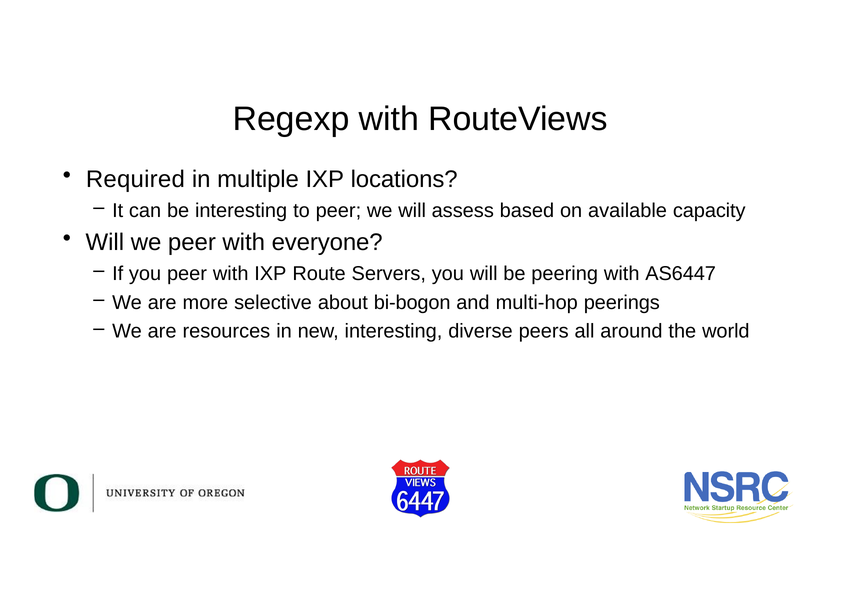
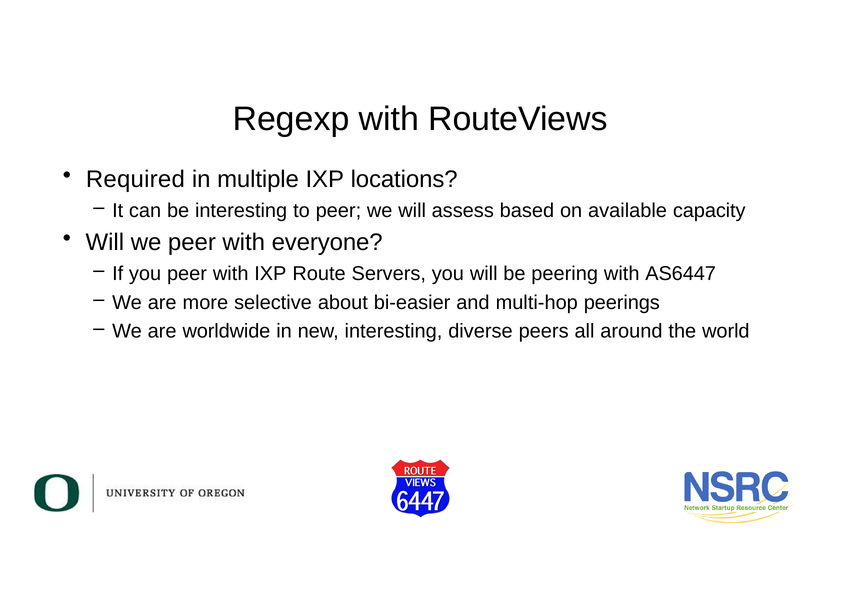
bi-bogon: bi-bogon -> bi-easier (412, 303)
resources: resources -> worldwide (226, 331)
